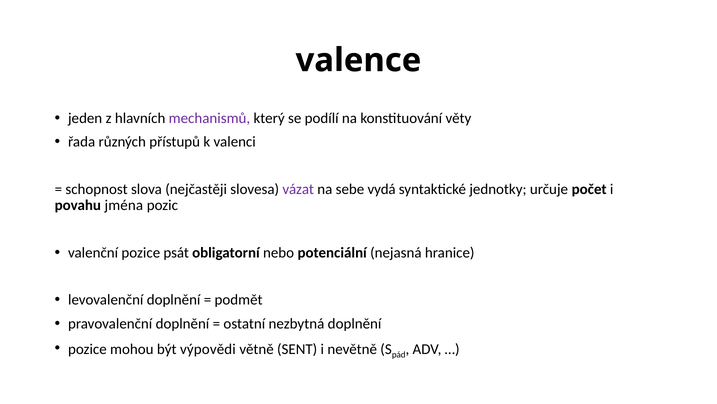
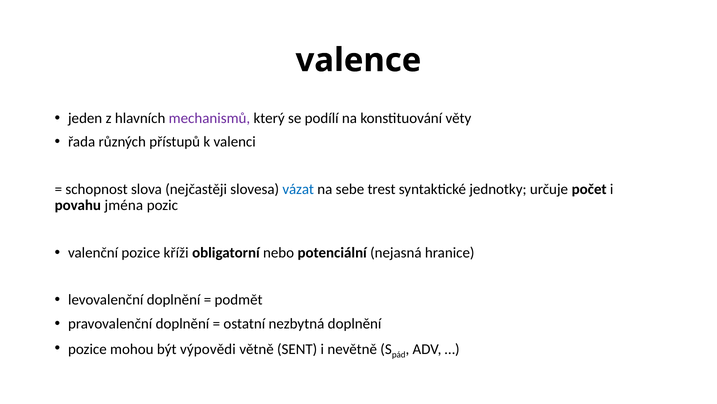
vázat colour: purple -> blue (298, 189)
vydá: vydá -> trest (382, 189)
psát: psát -> kříži (176, 252)
